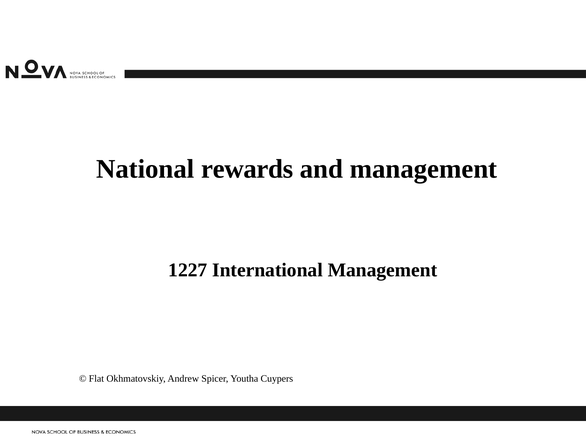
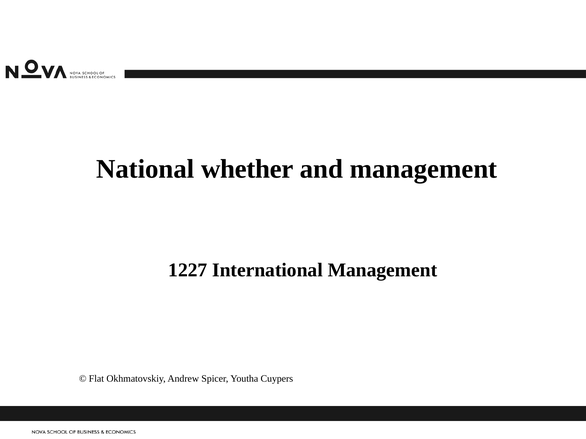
rewards: rewards -> whether (247, 169)
